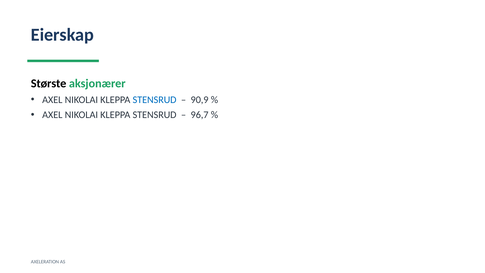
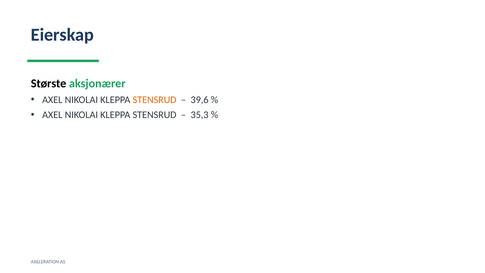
STENSRUD colour: blue -> orange (155, 100)
90,9: 90,9 -> 39,6 (200, 100)
96,7: 96,7 -> 35,3 (200, 115)
